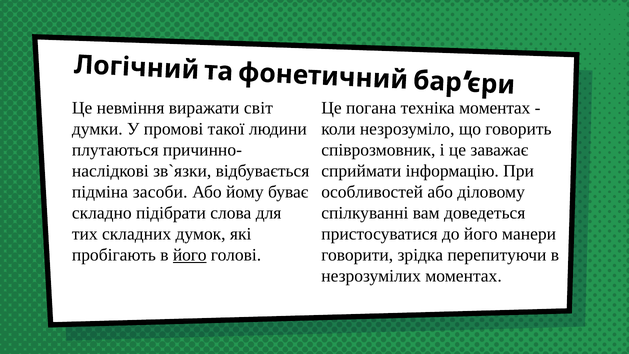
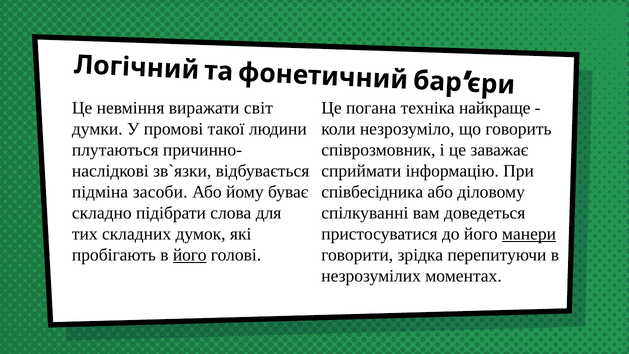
техніка моментах: моментах -> найкраще (495, 108)
особливостей: особливостей -> співбесідника (372, 192)
манери underline: none -> present (529, 234)
